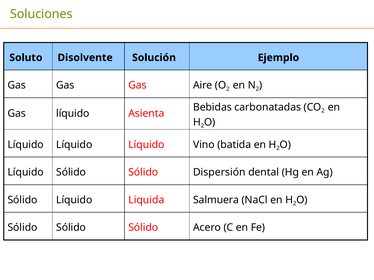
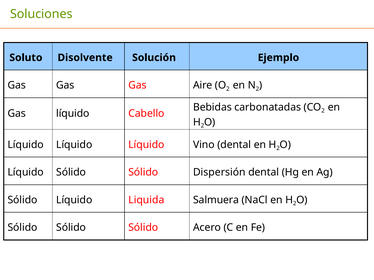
Asienta: Asienta -> Cabello (146, 114)
Vino batida: batida -> dental (234, 145)
